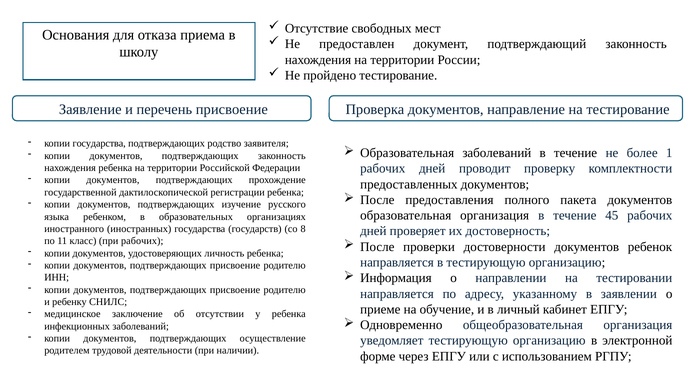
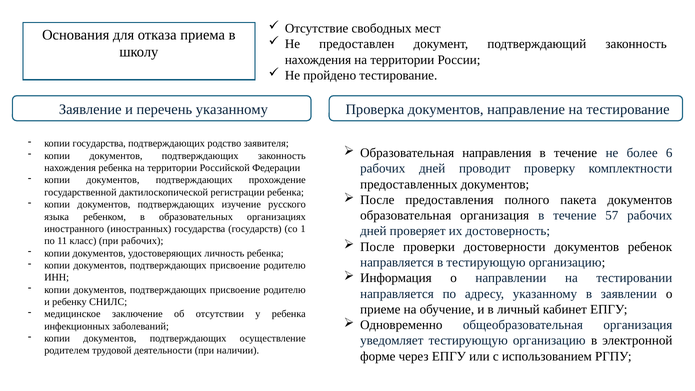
перечень присвоение: присвоение -> указанному (232, 109)
Образовательная заболеваний: заболеваний -> направления (497, 153)
1: 1 -> 6 (669, 153)
45: 45 -> 57 (612, 215)
8: 8 -> 1 (303, 229)
